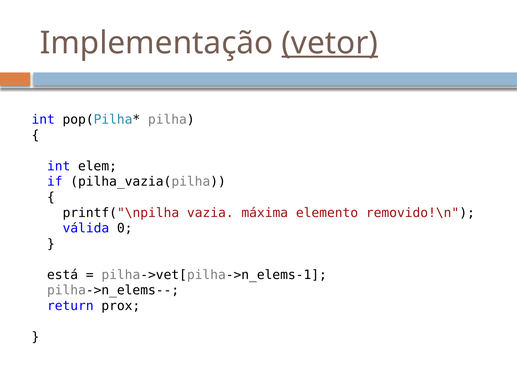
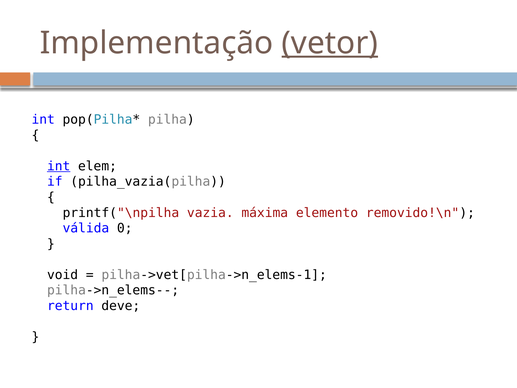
int underline: none -> present (59, 166)
está: está -> void (63, 275)
prox: prox -> deve (121, 306)
